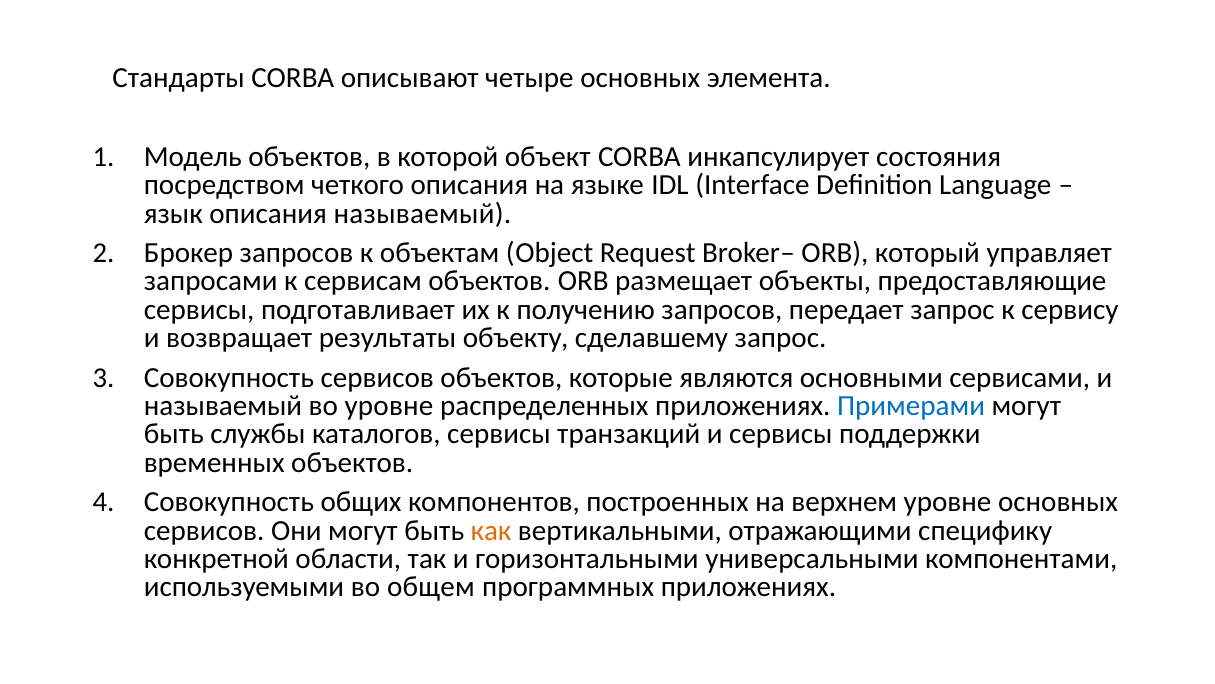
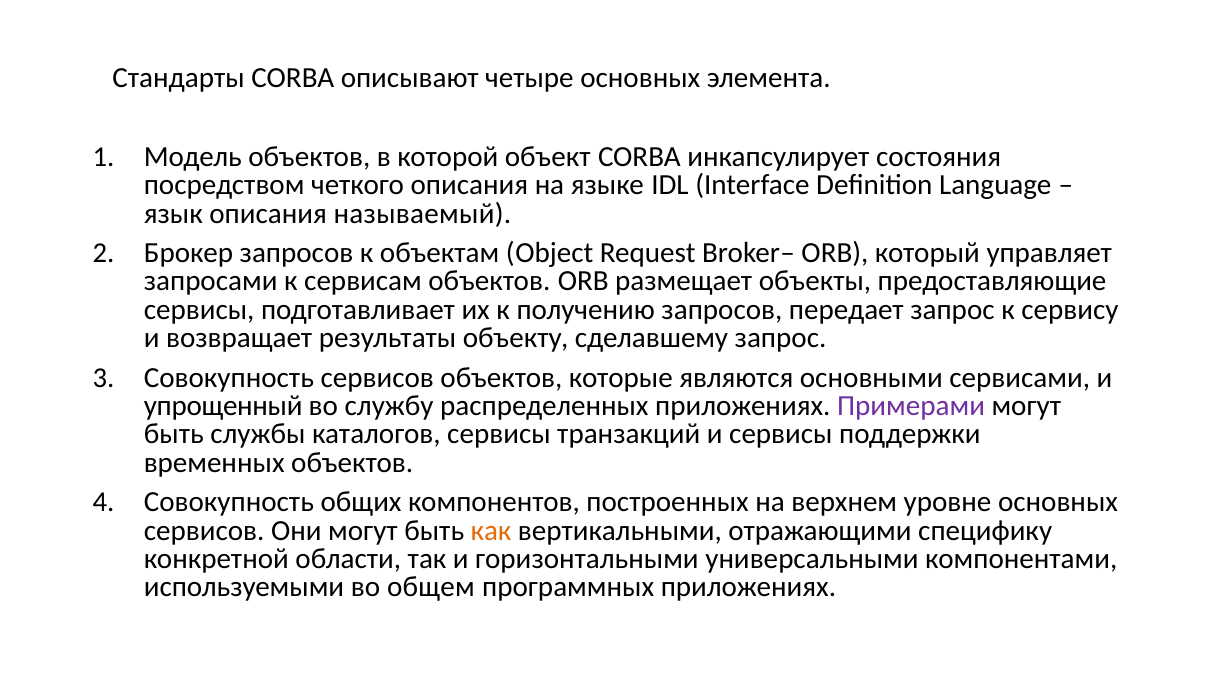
называемый: называемый -> упрощенный (223, 406)
во уровне: уровне -> службу (389, 406)
Примерами colour: blue -> purple (911, 406)
